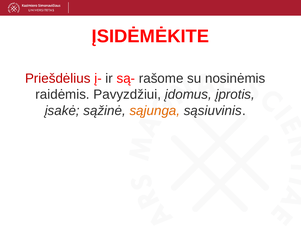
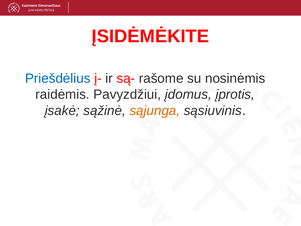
Priešdėlius colour: red -> blue (58, 78)
